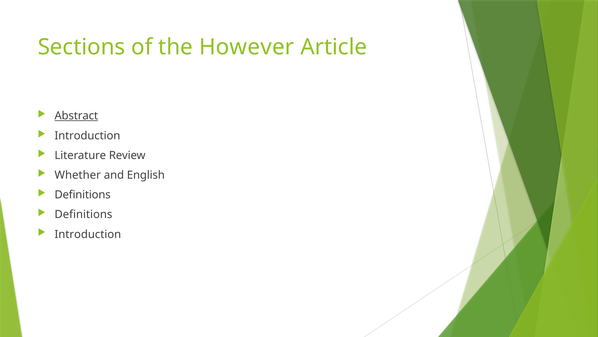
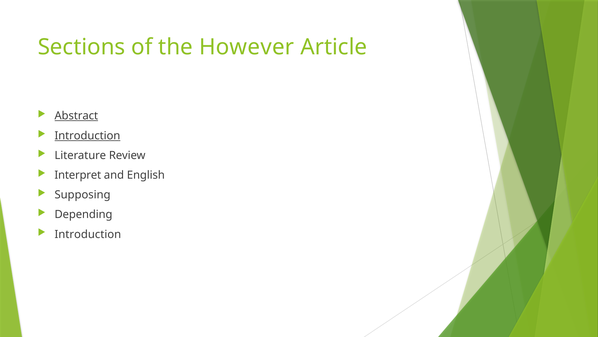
Introduction underline: none -> present (87, 135)
Whether: Whether -> Interpret (78, 175)
Definitions: Definitions -> Supposing (83, 194)
Definitions: Definitions -> Depending (83, 214)
